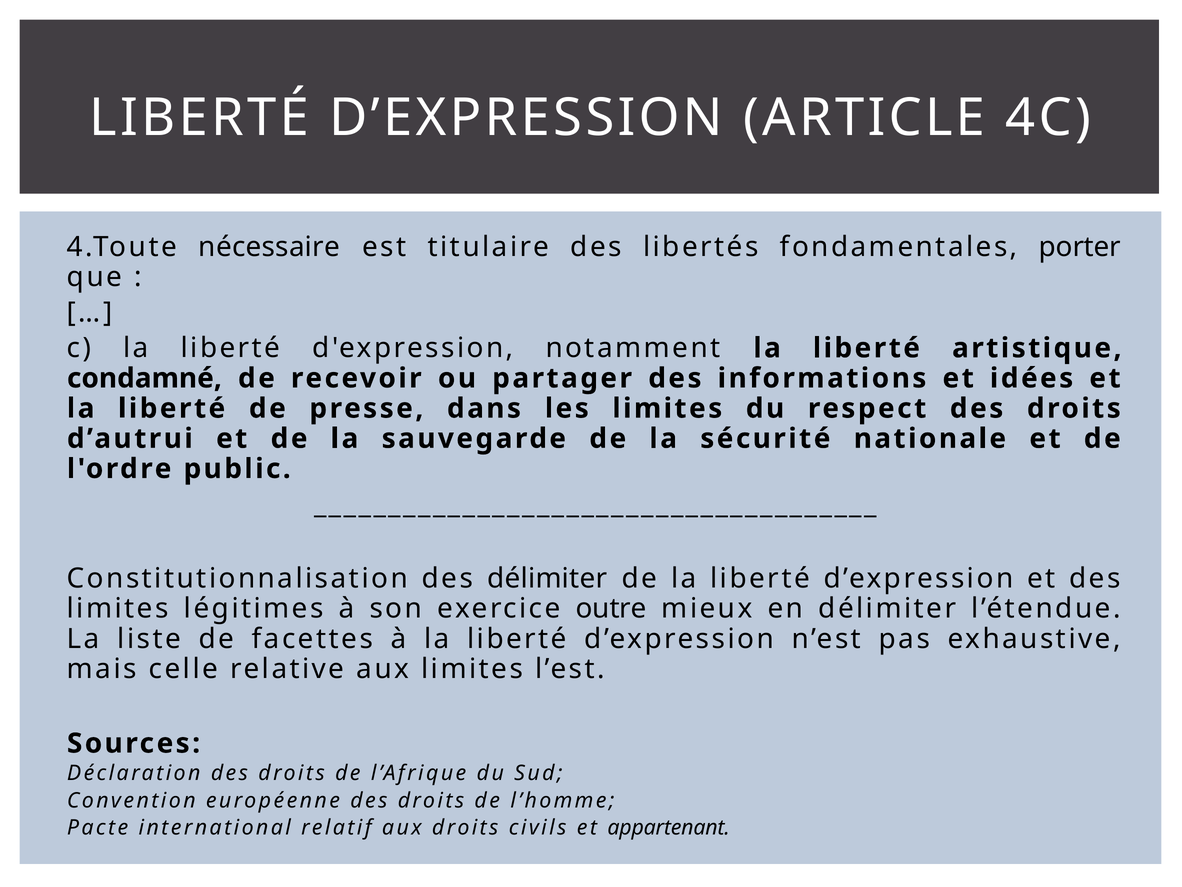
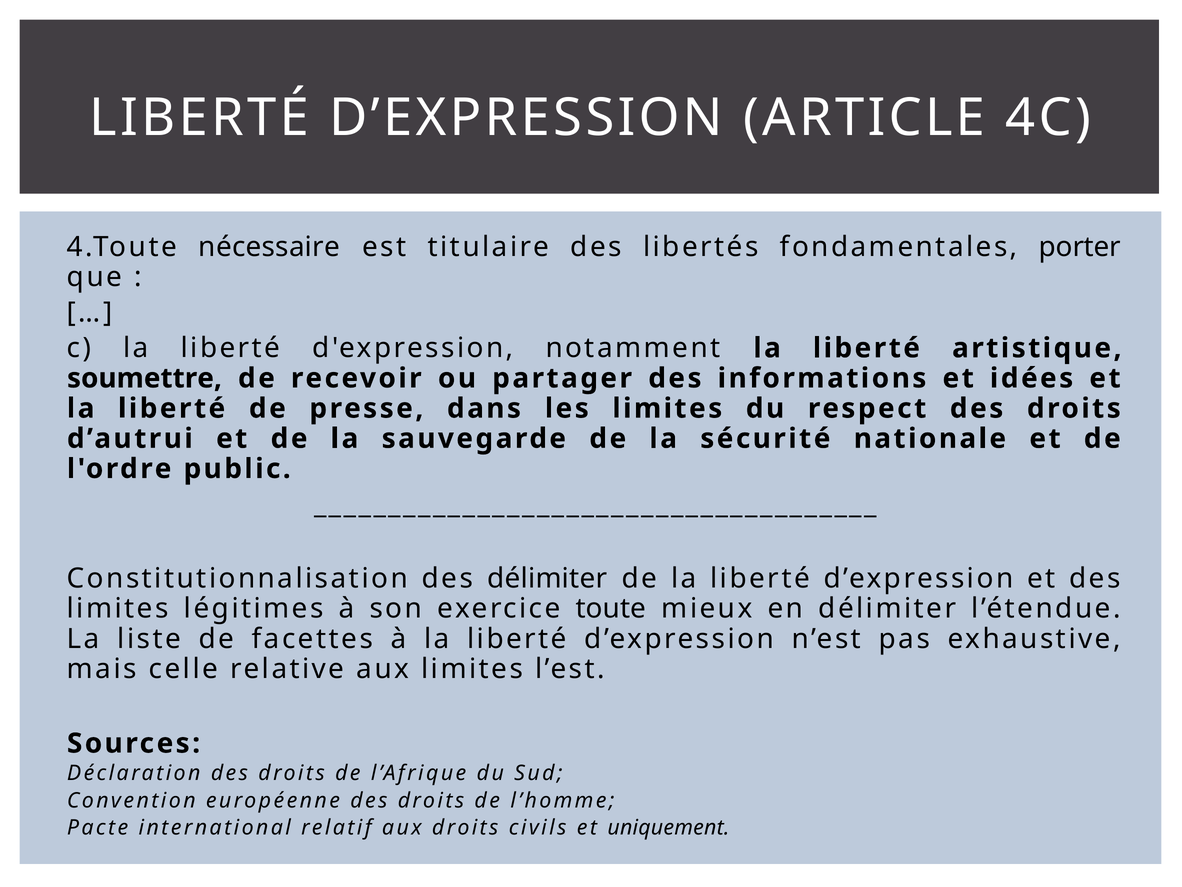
condamné: condamné -> soumettre (144, 378)
outre: outre -> toute (611, 608)
appartenant: appartenant -> uniquement (668, 827)
